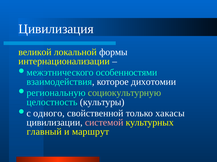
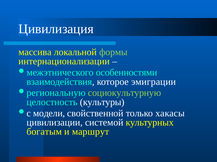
великой: великой -> массива (35, 52)
формы colour: white -> light green (113, 52)
дихотомии: дихотомии -> эмиграции (154, 82)
одного: одного -> модели (49, 114)
системой colour: pink -> white (104, 123)
главный: главный -> богатым (44, 132)
